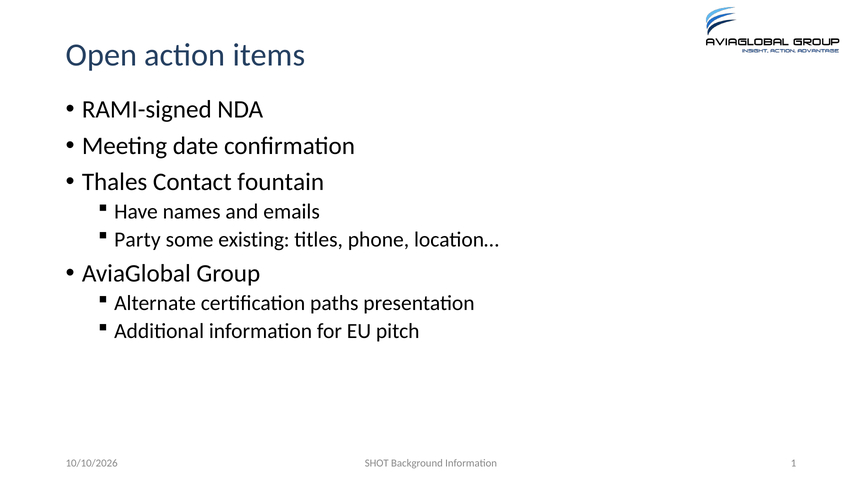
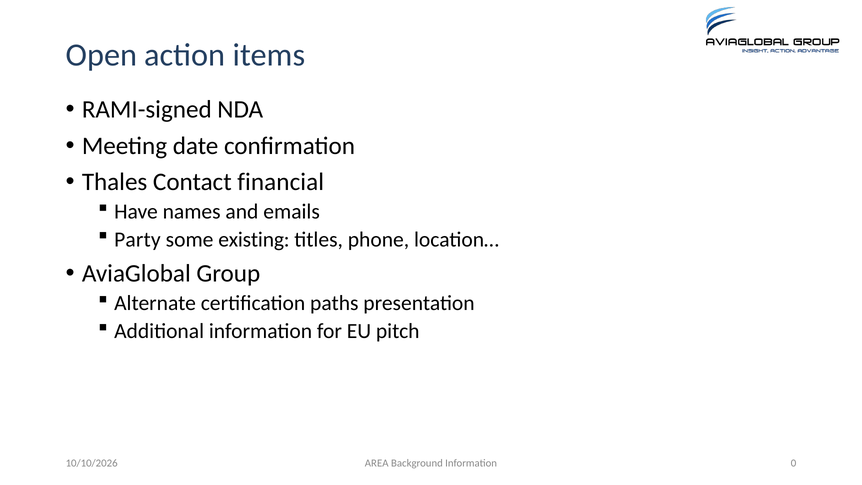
fountain: fountain -> financial (281, 182)
SHOT: SHOT -> AREA (377, 463)
1: 1 -> 0 (794, 463)
